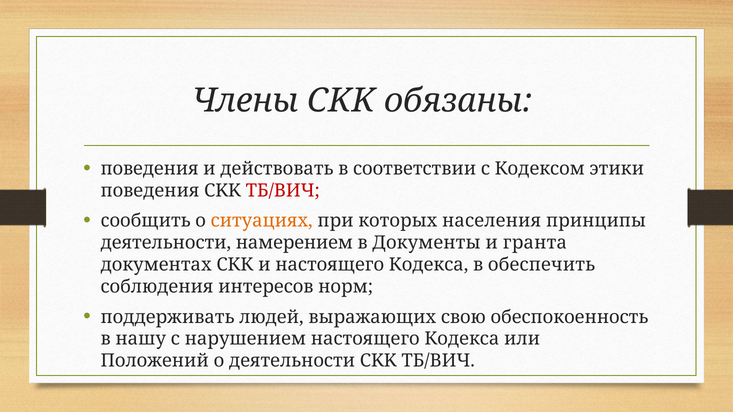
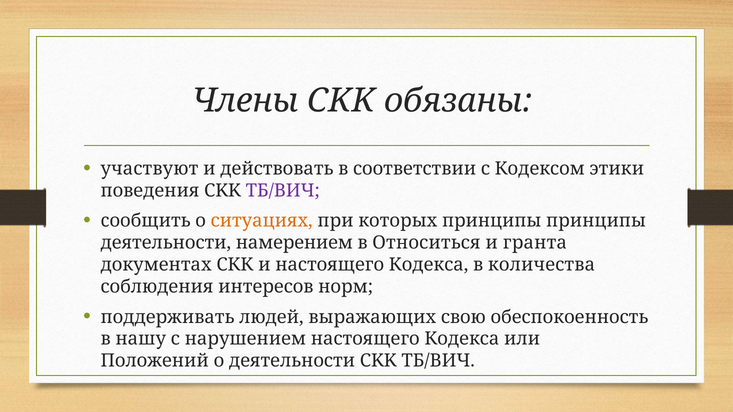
поведения: поведения -> участвуют (149, 169)
ТБ/ВИЧ colour: red -> purple (283, 191)
которых населения: населения -> принципы (492, 221)
Документы: Документы -> Относиться (426, 243)
обеспечить: обеспечить -> количества (542, 265)
